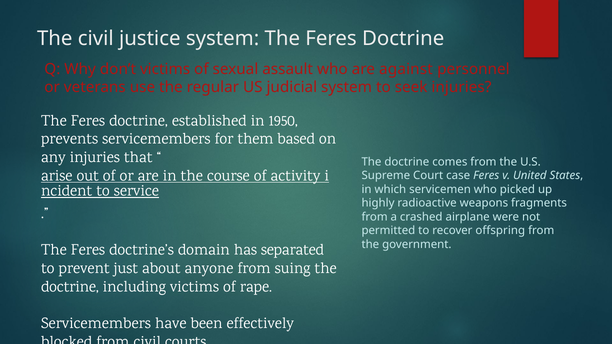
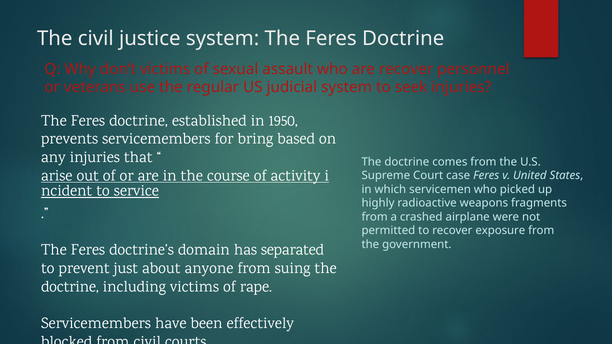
are against: against -> recover (406, 69)
them: them -> bring (255, 139)
offspring: offspring -> exposure (500, 231)
